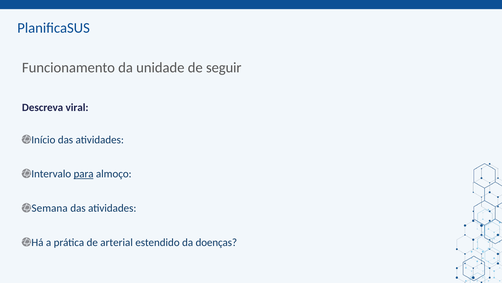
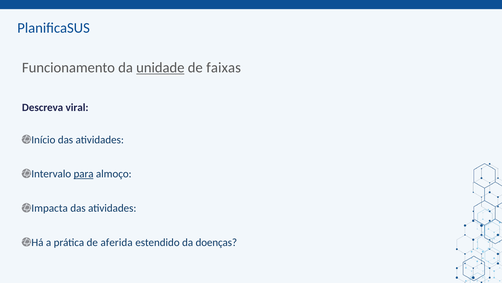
unidade underline: none -> present (160, 68)
seguir: seguir -> faixas (224, 68)
Semana: Semana -> Impacta (50, 208)
arterial: arterial -> aferida (117, 242)
